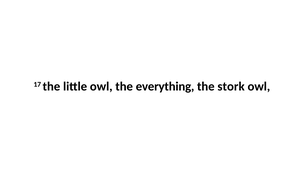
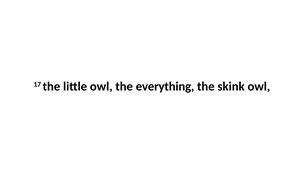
stork: stork -> skink (231, 86)
